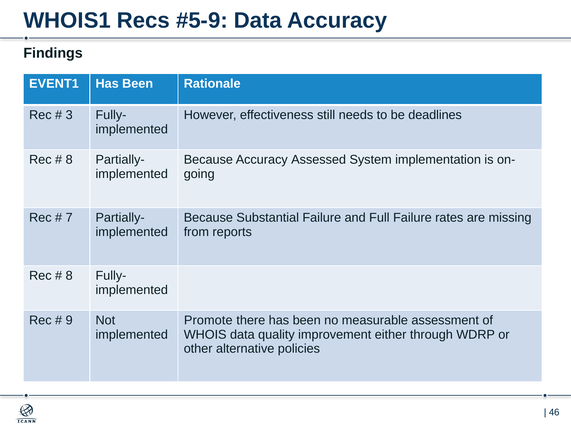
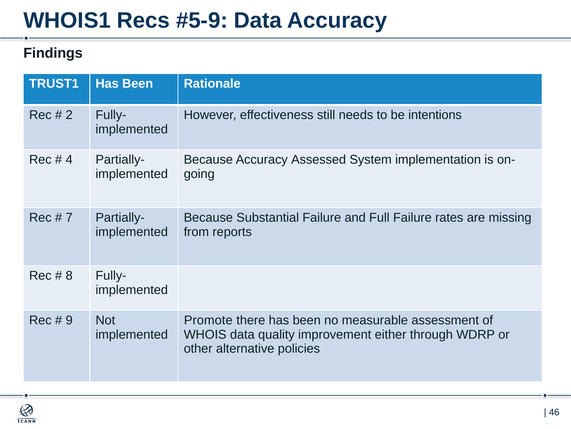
EVENT1: EVENT1 -> TRUST1 (54, 83)
3: 3 -> 2 (69, 115)
deadlines: deadlines -> intentions (435, 115)
8: 8 -> 4 (69, 160)
